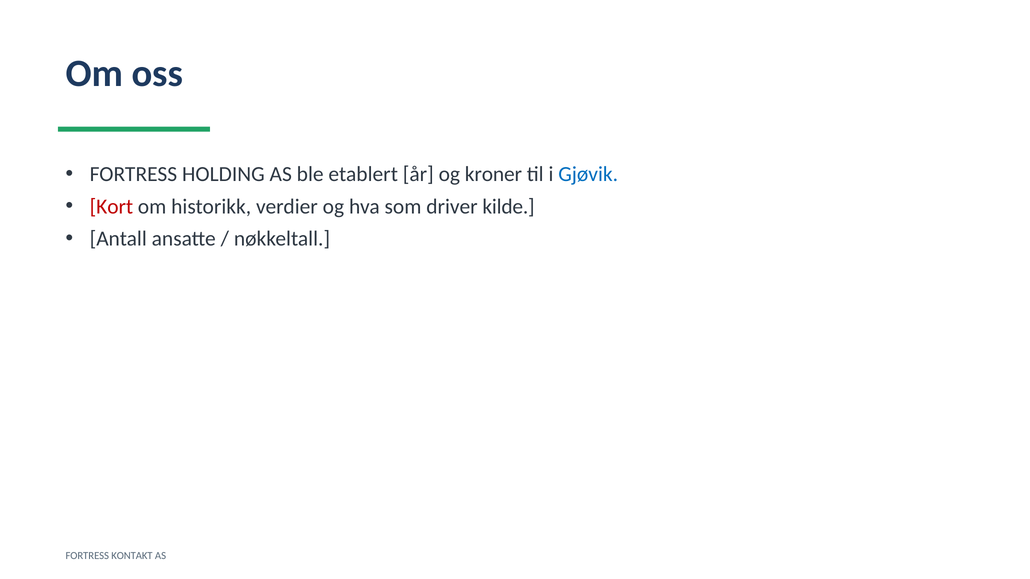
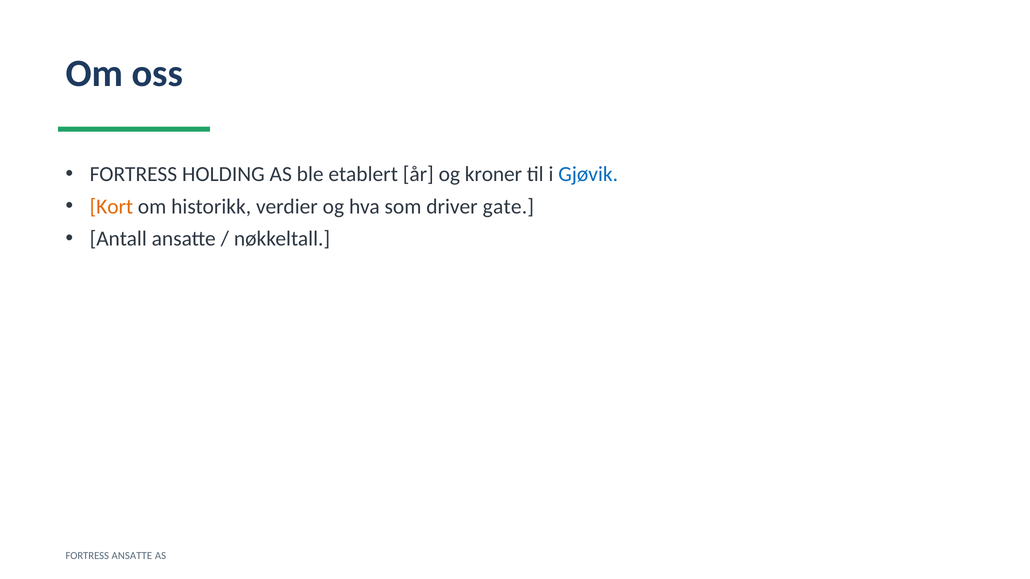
Kort colour: red -> orange (111, 207)
kilde: kilde -> gate (508, 207)
FORTRESS KONTAKT: KONTAKT -> ANSATTE (132, 556)
